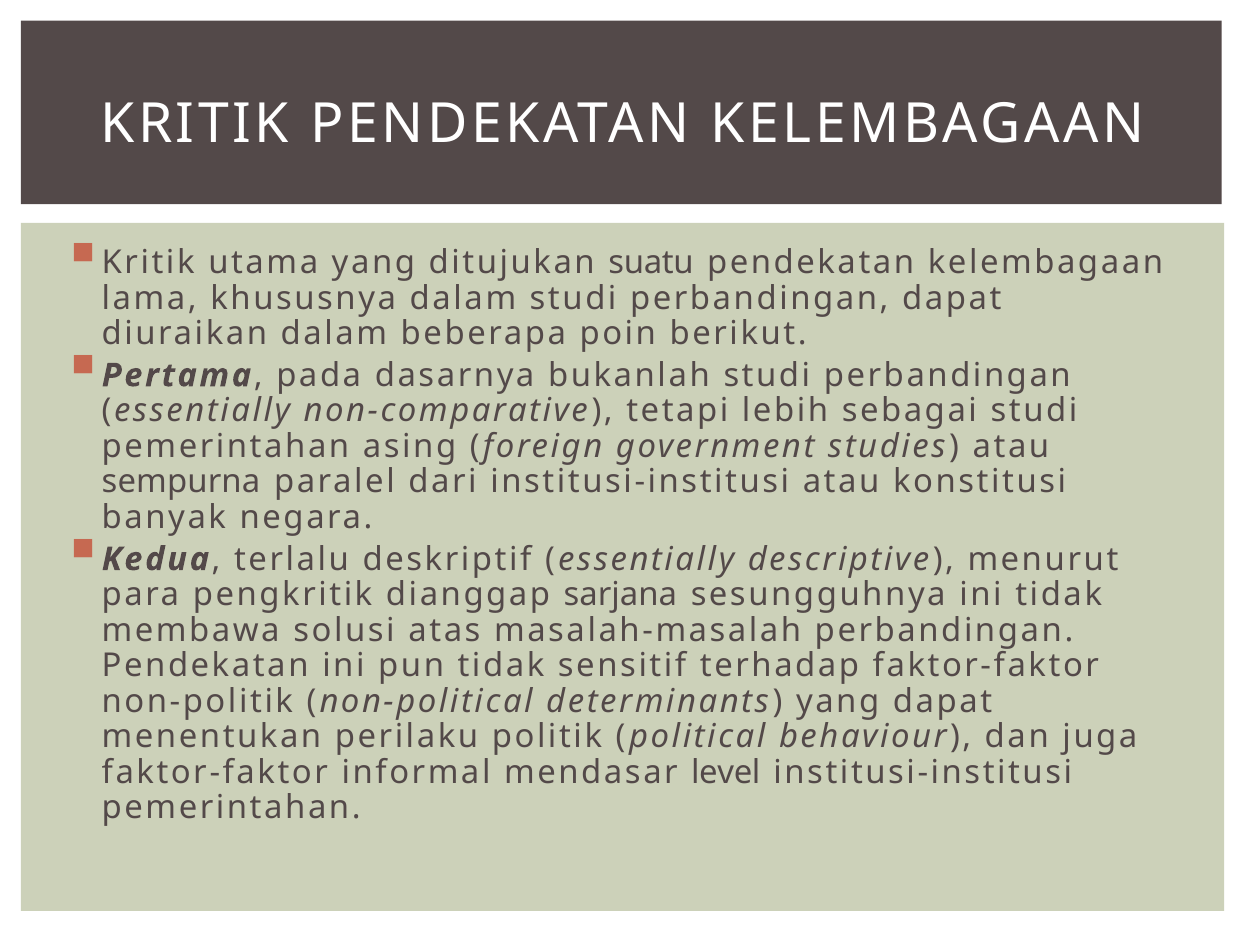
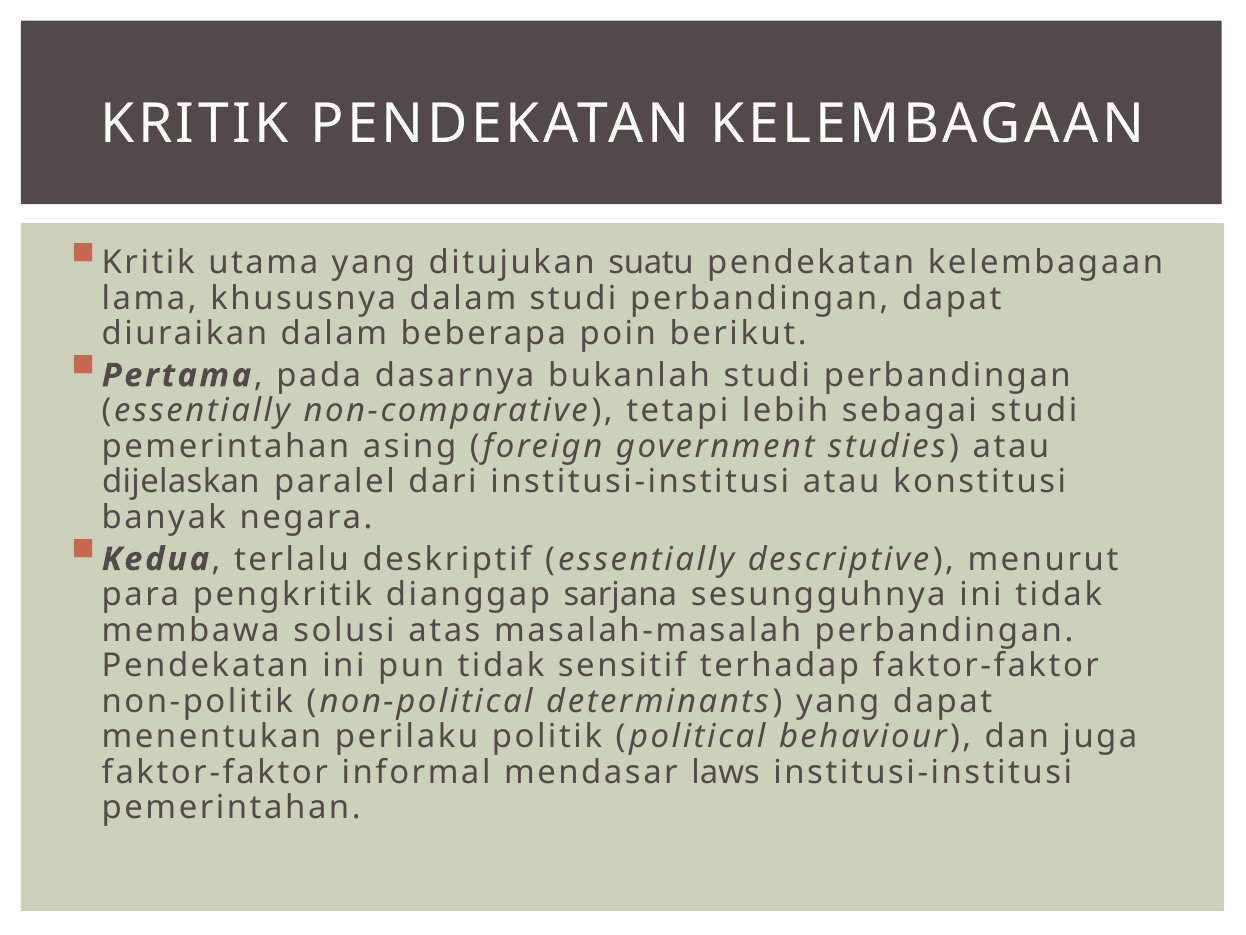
sempurna: sempurna -> dijelaskan (181, 482)
level: level -> laws (726, 772)
